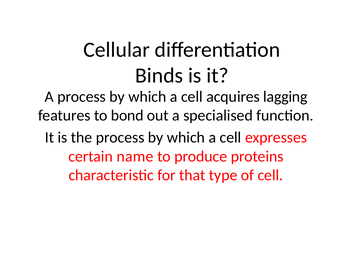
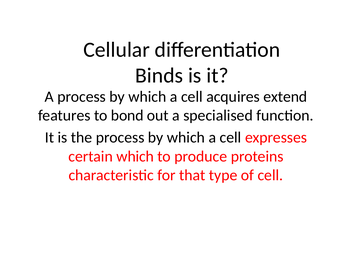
lagging: lagging -> extend (285, 97)
certain name: name -> which (135, 157)
